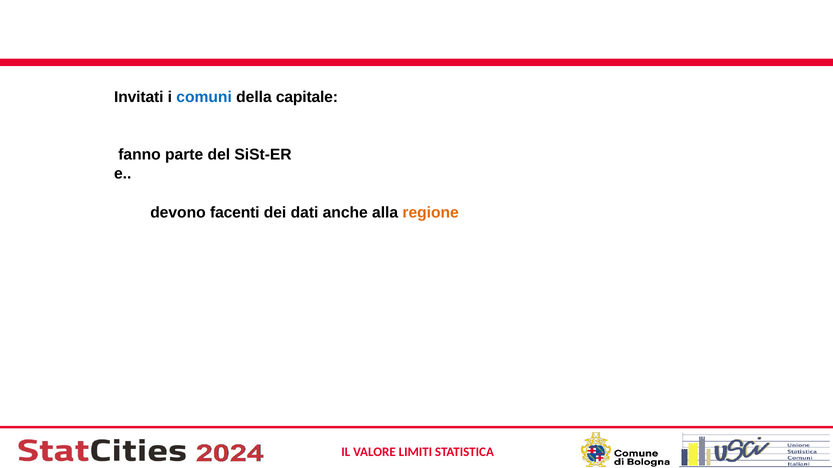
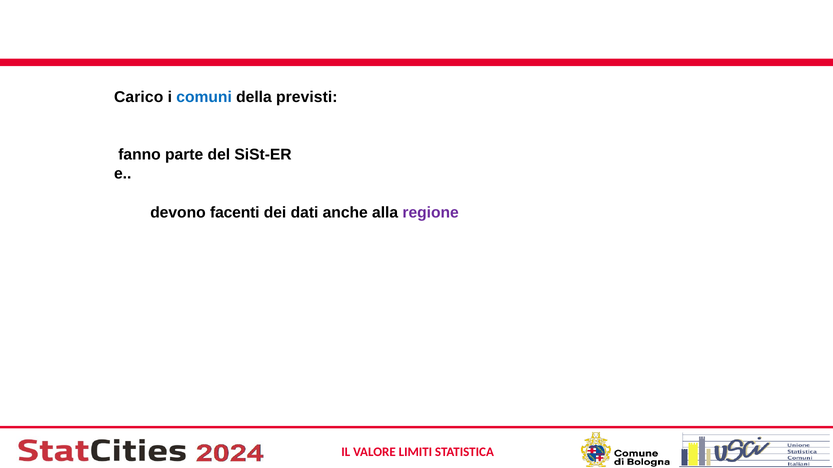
Invitati: Invitati -> Carico (139, 97)
capitale: capitale -> previsti (307, 97)
regione colour: orange -> purple (431, 213)
